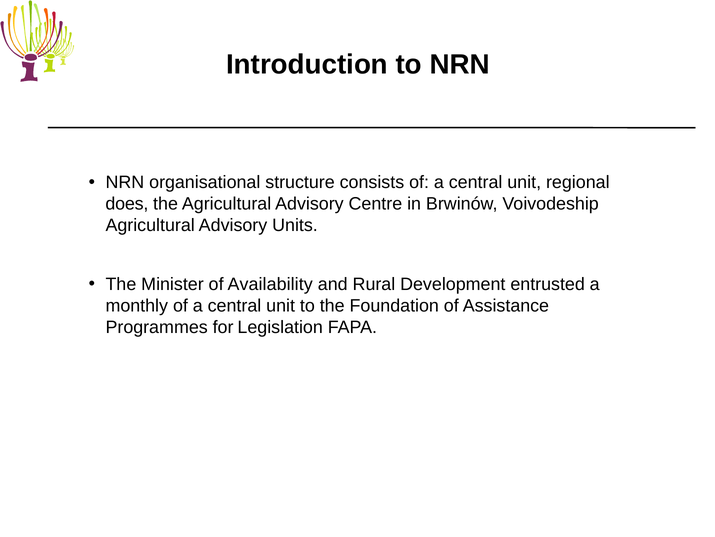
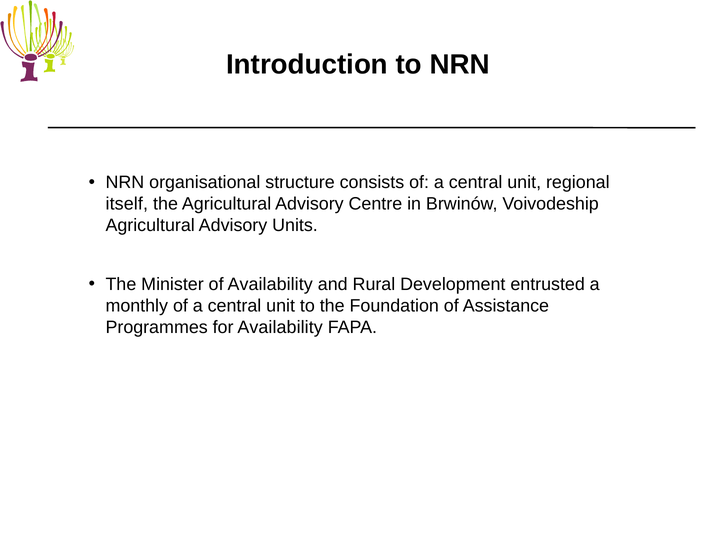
does: does -> itself (127, 204)
for Legislation: Legislation -> Availability (280, 327)
